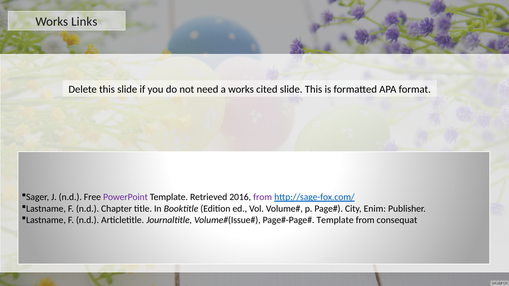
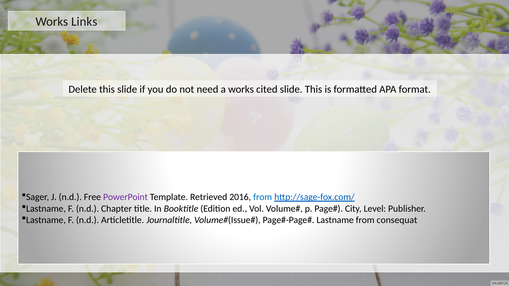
from colour: purple -> blue (263, 197)
Enim: Enim -> Level (375, 209)
Template: Template -> Lastname (335, 220)
